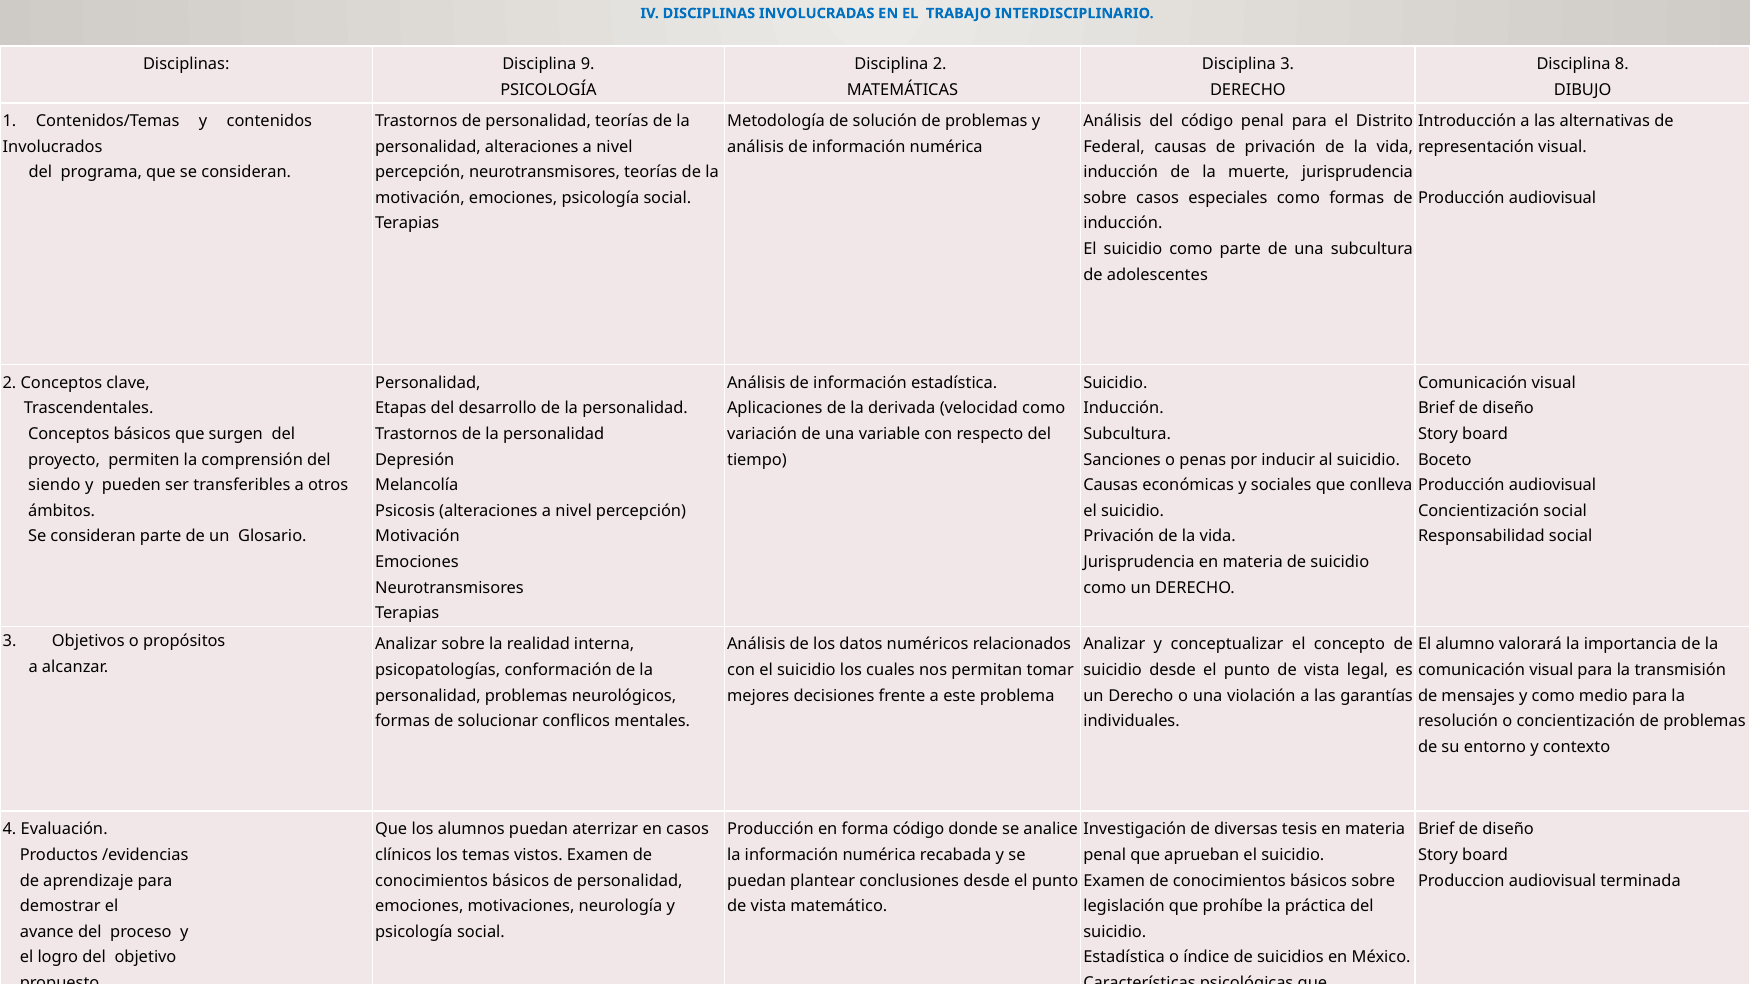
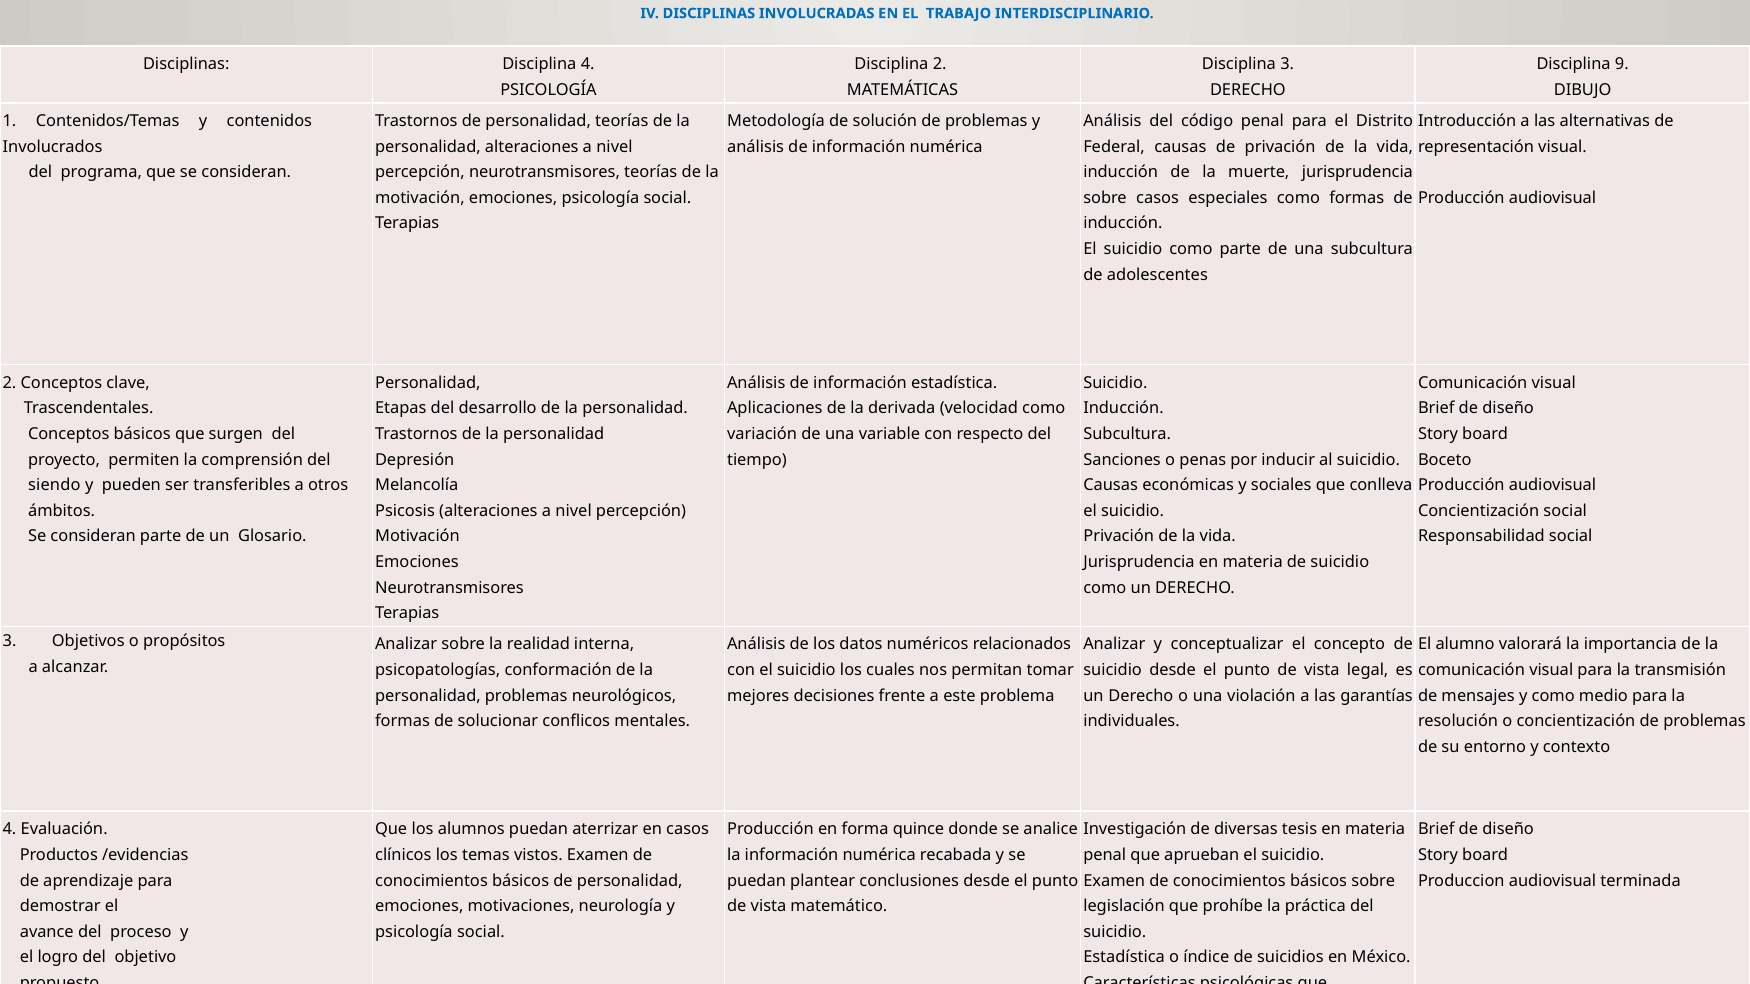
Disciplina 9: 9 -> 4 (588, 64)
8: 8 -> 9 (1622, 64)
forma código: código -> quince (918, 830)
